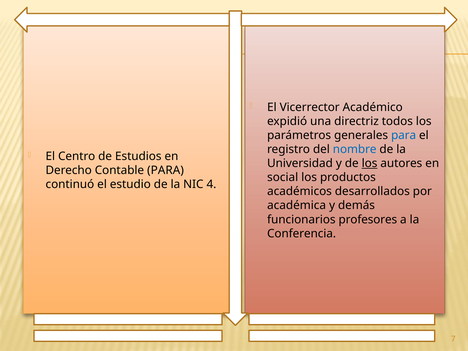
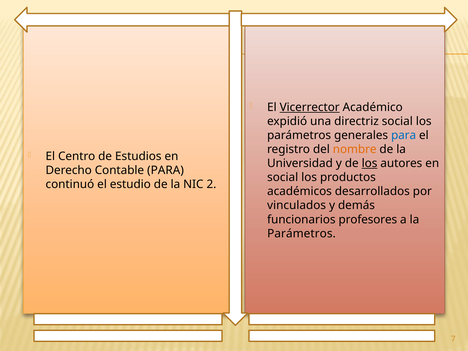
Vicerrector underline: none -> present (310, 107)
directriz todos: todos -> social (397, 121)
nombre colour: blue -> orange (355, 149)
4: 4 -> 2 (211, 184)
académica: académica -> vinculados (297, 205)
Conferencia: Conferencia -> Parámetros (301, 234)
